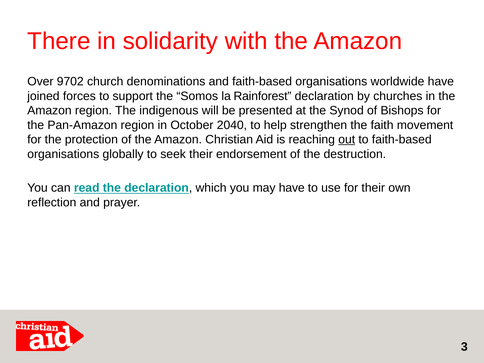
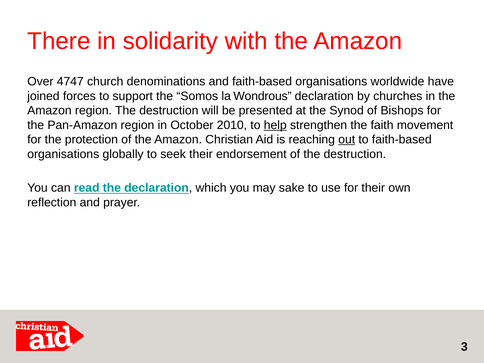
9702: 9702 -> 4747 (70, 81)
Rainforest: Rainforest -> Wondrous (262, 96)
region The indigenous: indigenous -> destruction (169, 111)
2040: 2040 -> 2010 (232, 125)
help underline: none -> present (275, 125)
may have: have -> sake (292, 188)
